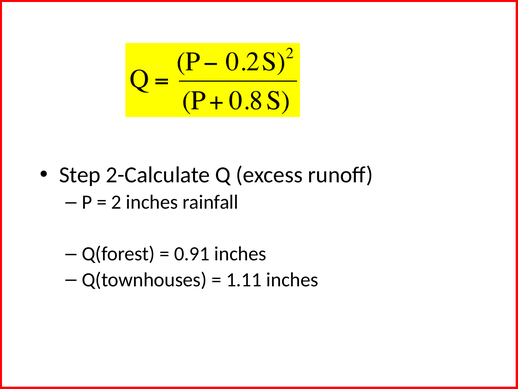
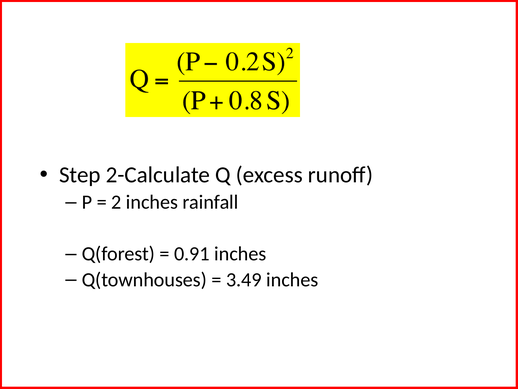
1.11: 1.11 -> 3.49 (244, 279)
